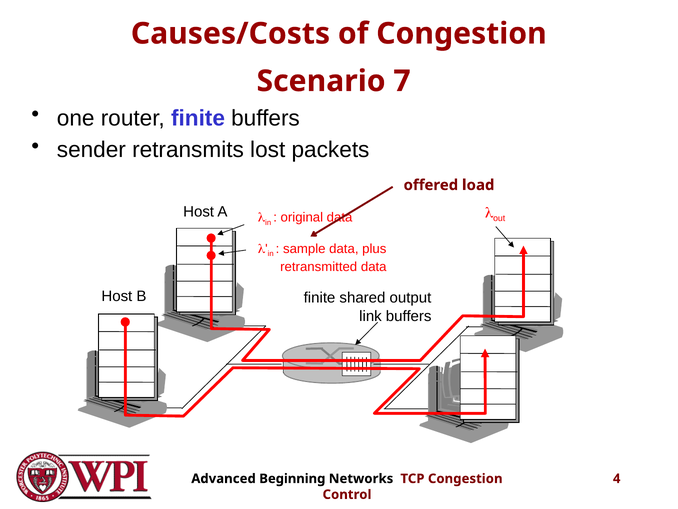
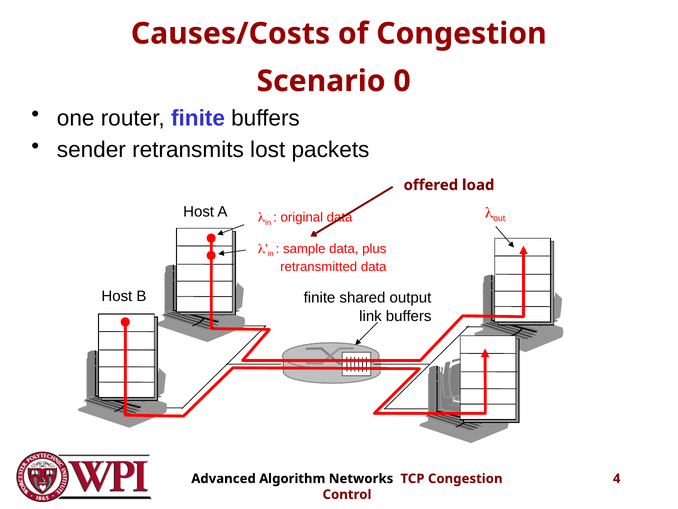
7: 7 -> 0 (402, 81)
Beginning: Beginning -> Algorithm (292, 478)
